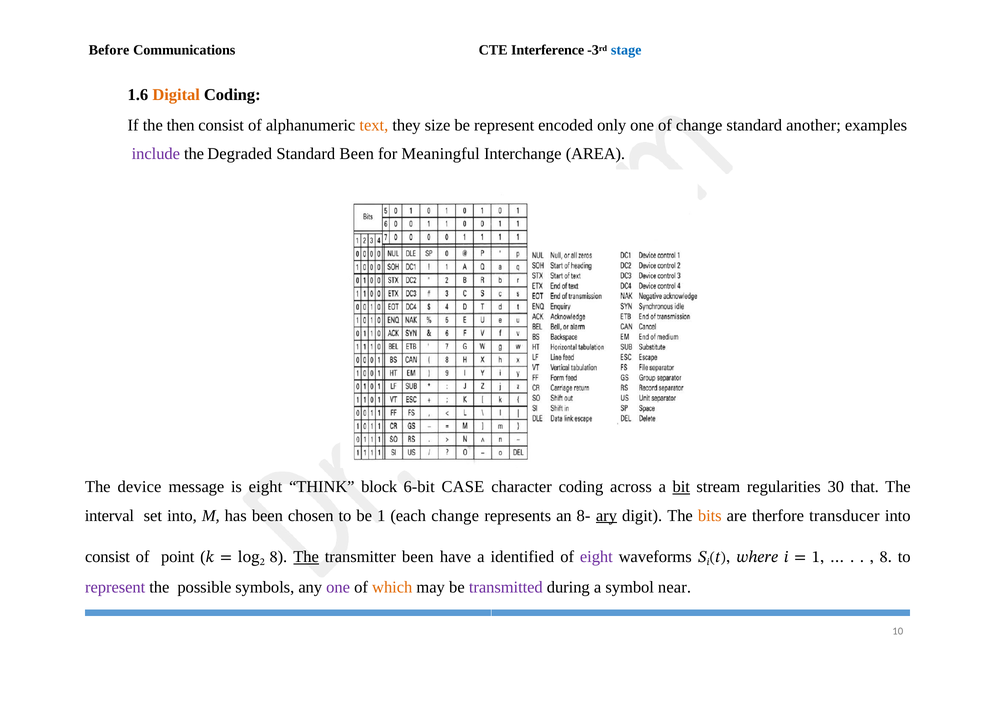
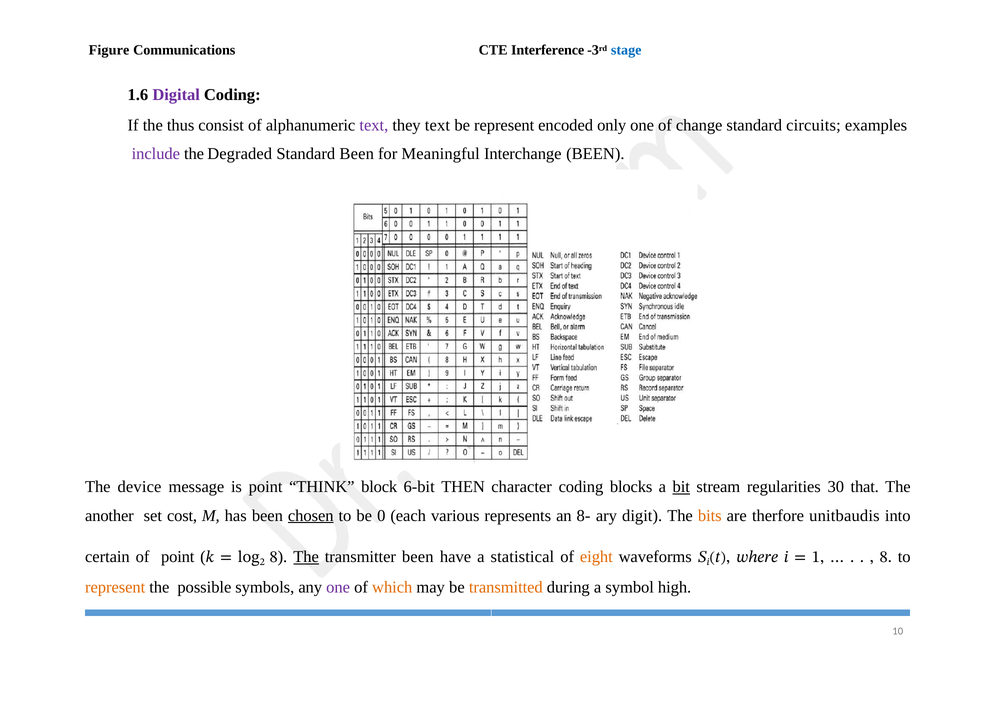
Before: Before -> Figure (109, 50)
Digital colour: orange -> purple (176, 95)
then: then -> thus (181, 125)
text colour: orange -> purple (374, 125)
they size: size -> text (437, 125)
another: another -> circuits (813, 125)
Interchange AREA: AREA -> BEEN (595, 154)
is eight: eight -> point (266, 487)
CASE: CASE -> THEN (463, 487)
across: across -> blocks (631, 487)
interval: interval -> another (109, 515)
set into: into -> cost (182, 515)
chosen underline: none -> present (311, 515)
be 1: 1 -> 0 (381, 515)
each change: change -> various (455, 515)
ary underline: present -> none (606, 515)
transducer: transducer -> unitbaudis (844, 515)
consist: consist -> certain (107, 557)
identified: identified -> statistical (522, 557)
eight colour: purple -> orange (596, 557)
represent colour: purple -> orange (115, 587)
transmitted colour: purple -> orange (506, 587)
near: near -> high (675, 587)
